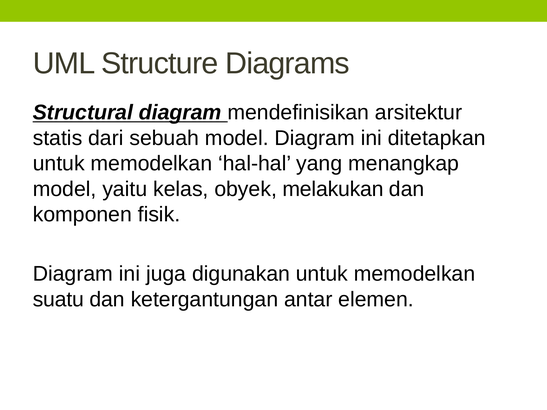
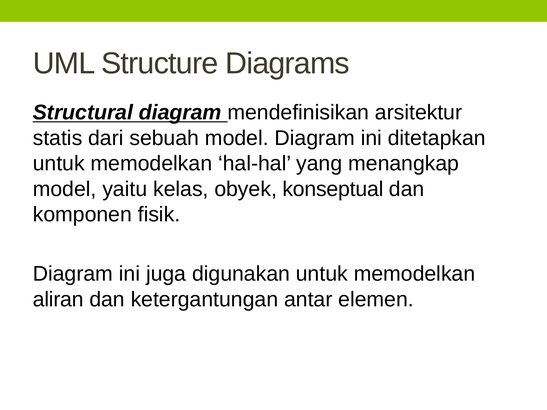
melakukan: melakukan -> konseptual (333, 189)
suatu: suatu -> aliran (58, 300)
